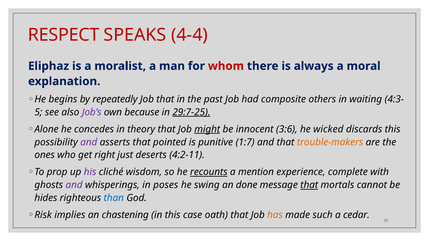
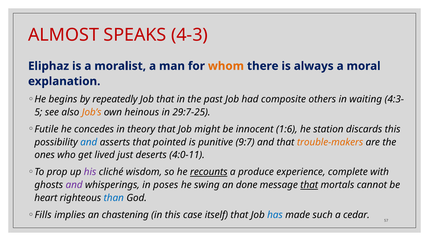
RESPECT: RESPECT -> ALMOST (64, 35)
4-4: 4-4 -> 4-3 (190, 35)
whom colour: red -> orange (226, 66)
Job’s colour: purple -> orange (92, 112)
because: because -> heinous (142, 112)
29:7-25 underline: present -> none (191, 112)
Alone: Alone -> Futile (46, 129)
might underline: present -> none (207, 129)
3:6: 3:6 -> 1:6 (287, 129)
wicked: wicked -> station (328, 129)
and colour: purple -> blue (89, 142)
1:7: 1:7 -> 9:7 (245, 142)
right: right -> lived (105, 155)
4:2-11: 4:2-11 -> 4:0-11 (187, 155)
mention: mention -> produce (256, 172)
hides: hides -> heart (46, 198)
Risk: Risk -> Fills (43, 215)
oath: oath -> itself (216, 215)
has colour: orange -> blue (275, 215)
